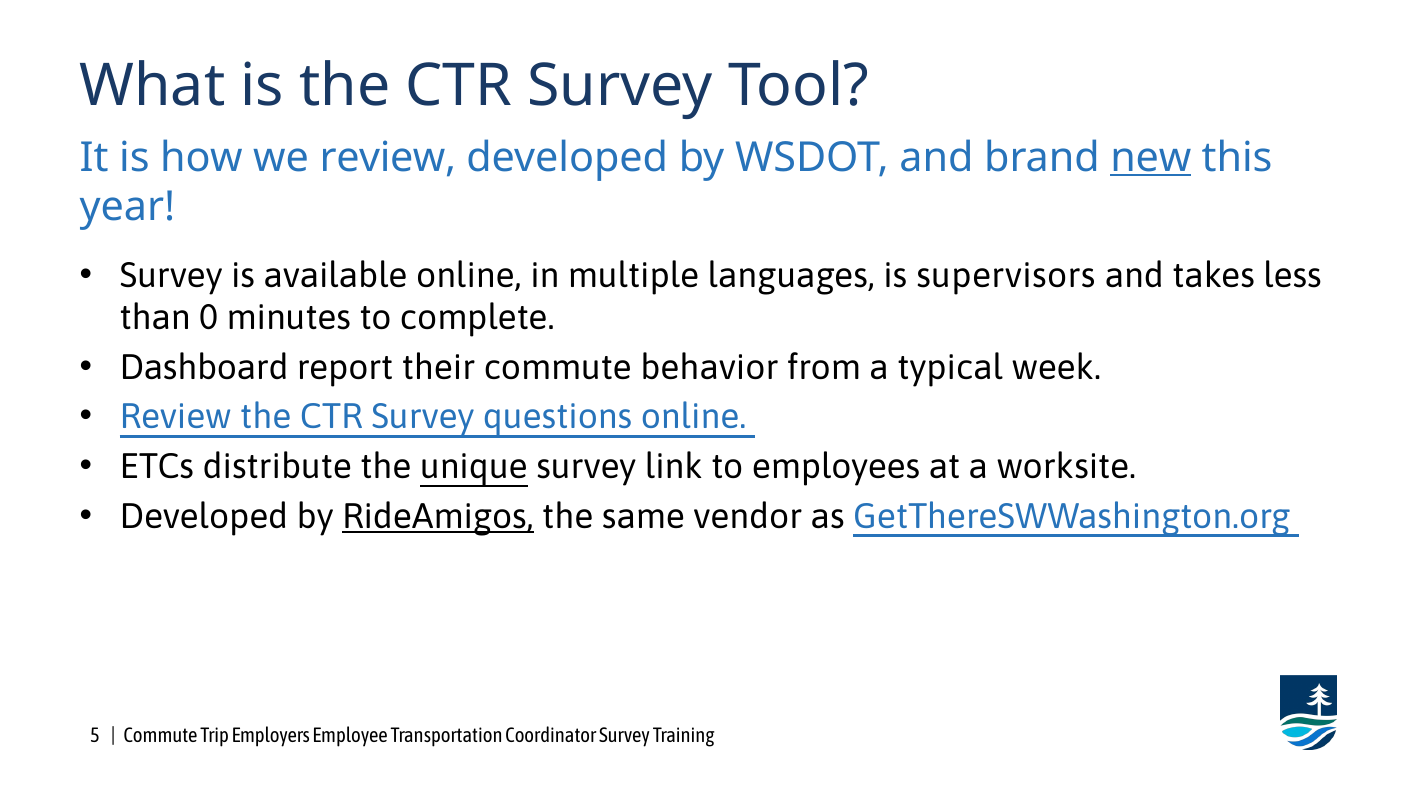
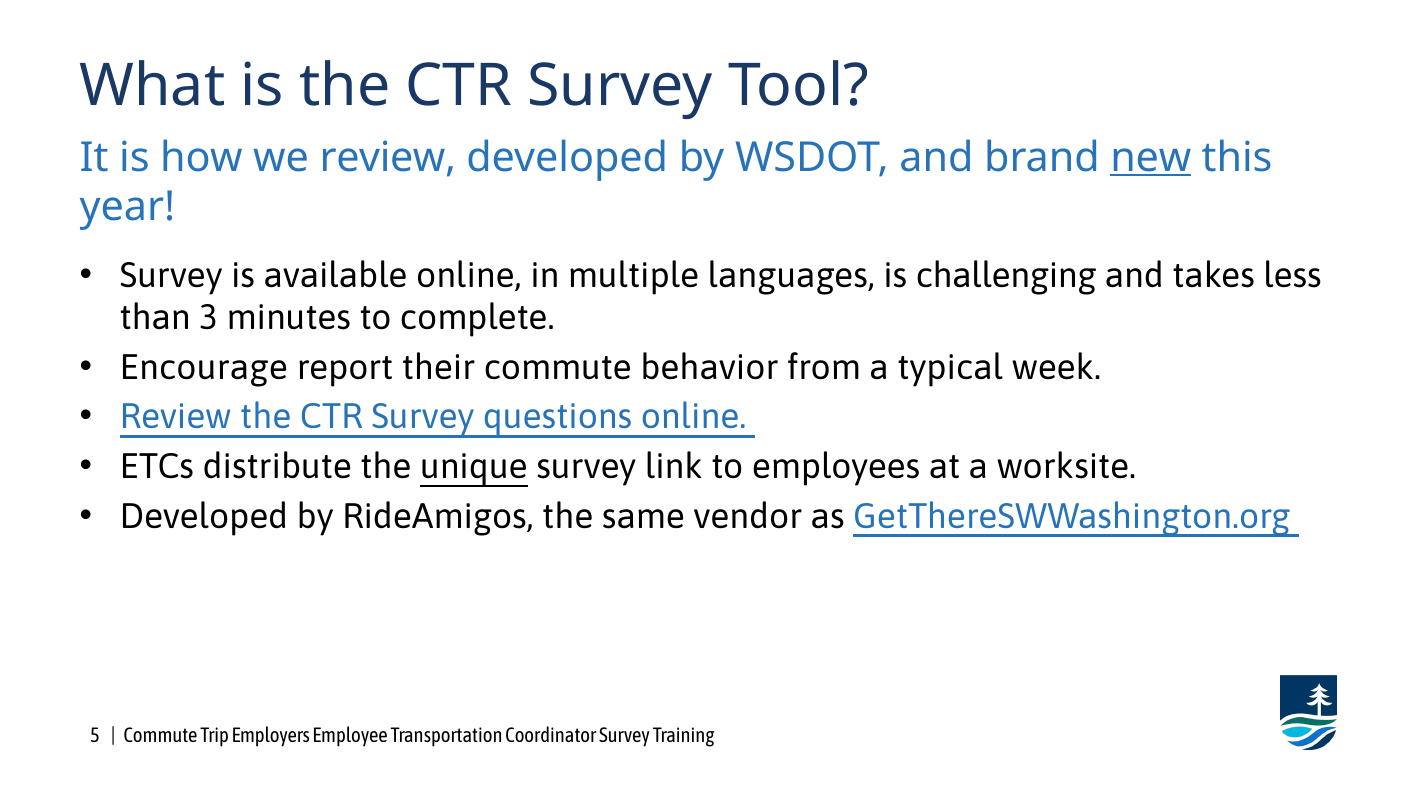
supervisors: supervisors -> challenging (1006, 276)
0: 0 -> 3 (209, 318)
Dashboard: Dashboard -> Encourage (204, 368)
RideAmigos underline: present -> none (438, 516)
